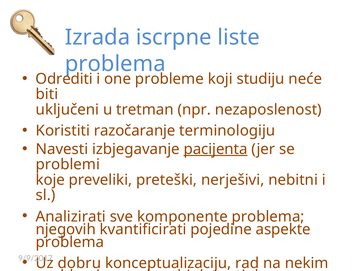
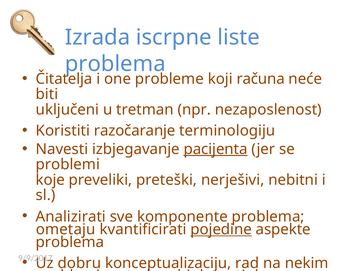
Odrediti: Odrediti -> Čitatelja (64, 79)
studiju: studiju -> računa (261, 79)
njegovih: njegovih -> ometaju (66, 230)
pojedine underline: none -> present (221, 230)
